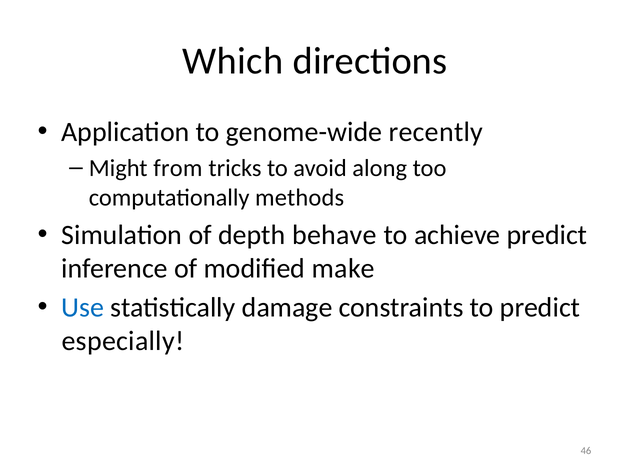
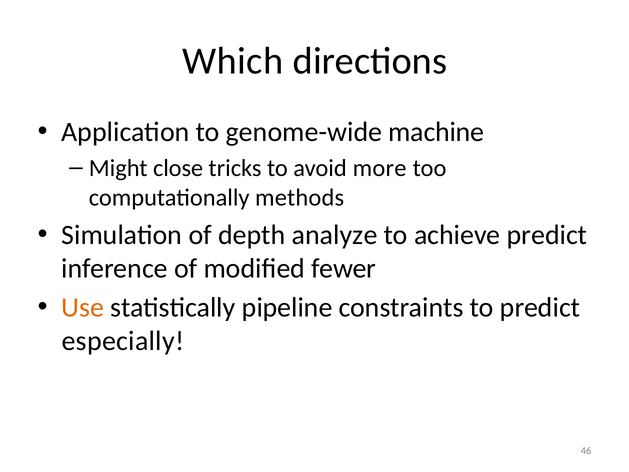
recently: recently -> machine (436, 132)
from: from -> close (178, 168)
along: along -> more (380, 168)
behave: behave -> analyze (335, 235)
make: make -> fewer (344, 268)
Use colour: blue -> orange (83, 307)
damage: damage -> pipeline (287, 307)
